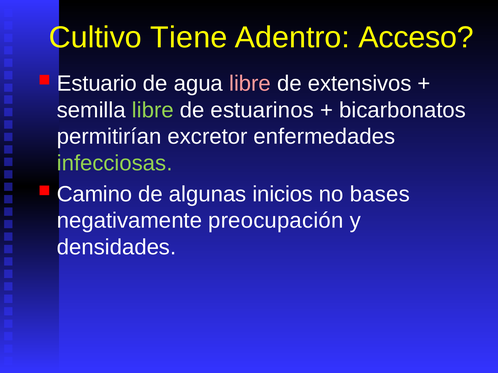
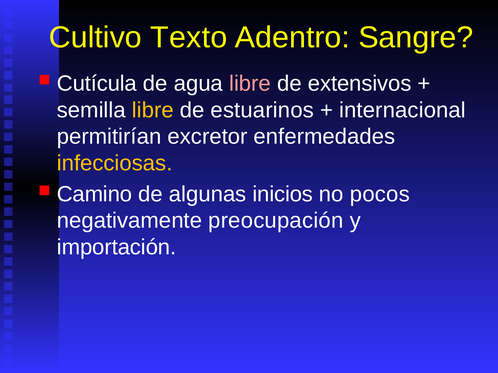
Tiene: Tiene -> Texto (189, 37)
Acceso: Acceso -> Sangre (416, 37)
Estuario: Estuario -> Cutícula (97, 84)
libre colour: light green -> yellow (153, 110)
bicarbonatos: bicarbonatos -> internacional (403, 110)
infecciosas colour: light green -> yellow (115, 163)
bases: bases -> pocos (380, 194)
densidades: densidades -> importación (117, 248)
